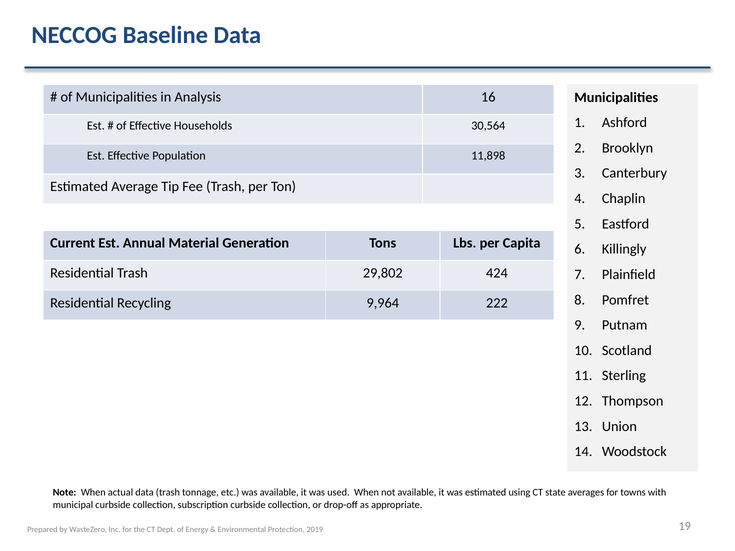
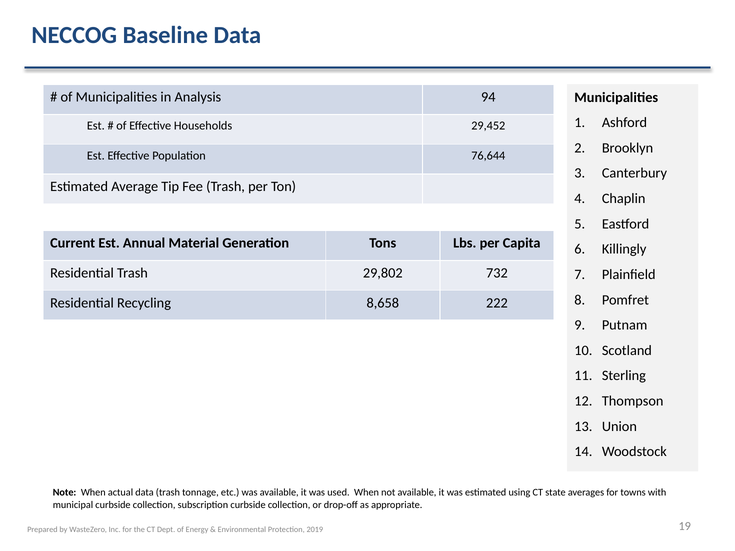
16: 16 -> 94 (488, 97)
30,564: 30,564 -> 29,452 (488, 126)
11,898: 11,898 -> 76,644 (488, 156)
424: 424 -> 732 (497, 273)
9,964: 9,964 -> 8,658 (383, 303)
